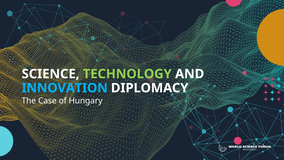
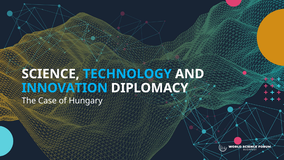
TECHNOLOGY colour: light green -> light blue (127, 74)
